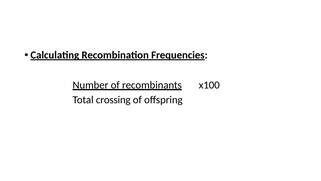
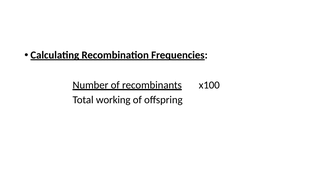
crossing: crossing -> working (113, 100)
